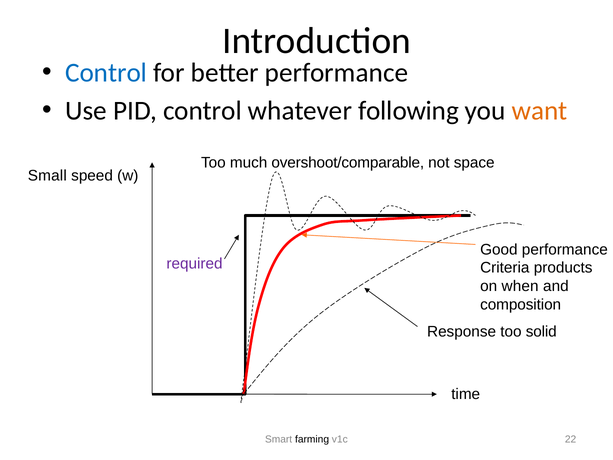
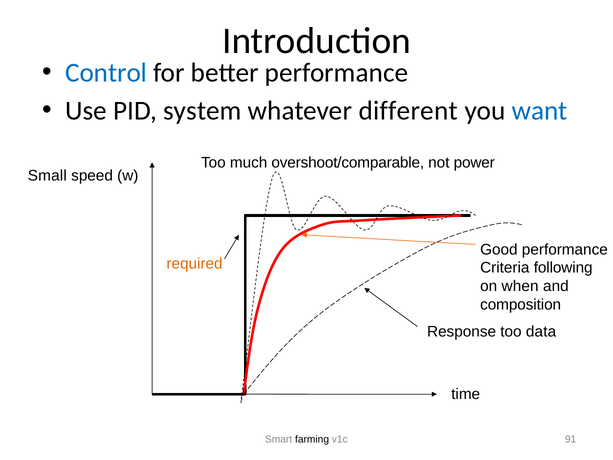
PID control: control -> system (202, 111)
following: following -> different (408, 111)
want colour: orange -> blue (540, 111)
space: space -> power (474, 162)
required colour: purple -> orange (195, 264)
products: products -> following (563, 268)
solid: solid -> data (541, 331)
22: 22 -> 91 (571, 439)
